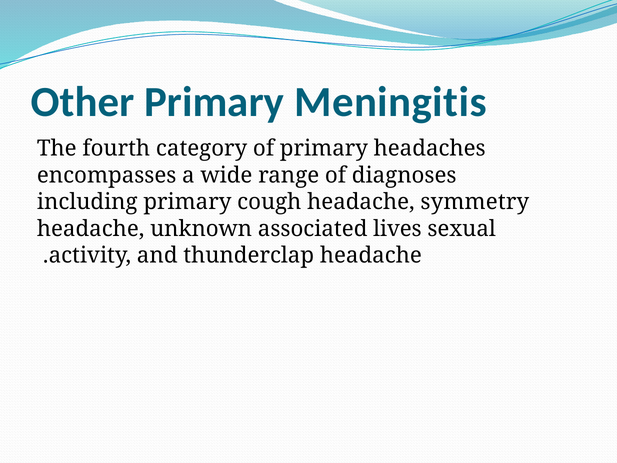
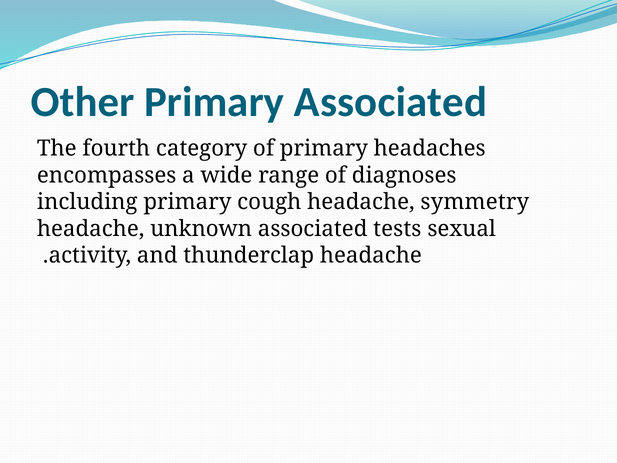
Primary Meningitis: Meningitis -> Associated (391, 102)
lives: lives -> tests (397, 229)
